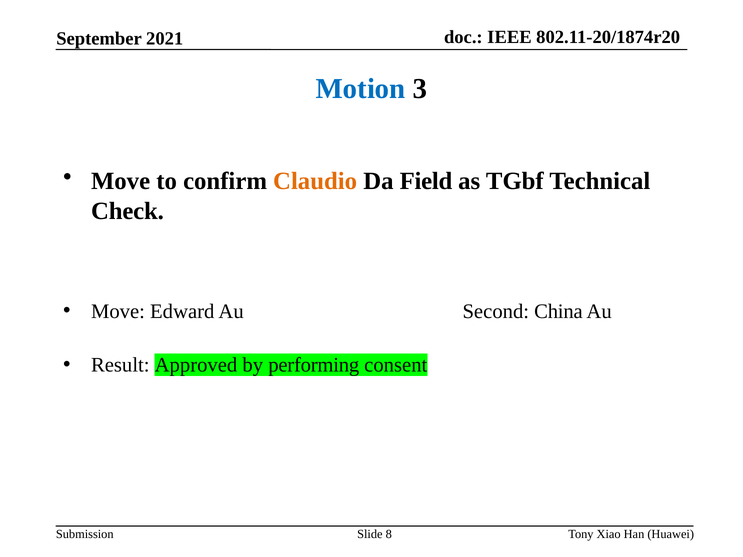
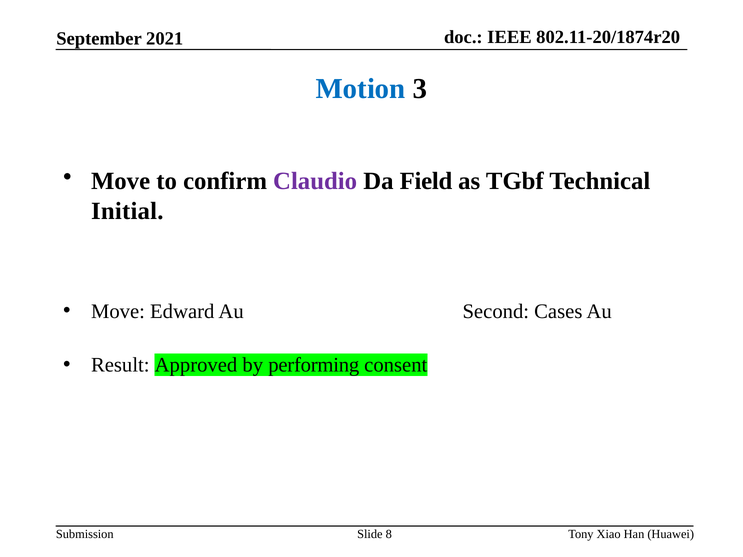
Claudio colour: orange -> purple (315, 181)
Check: Check -> Initial (127, 211)
China: China -> Cases (558, 311)
